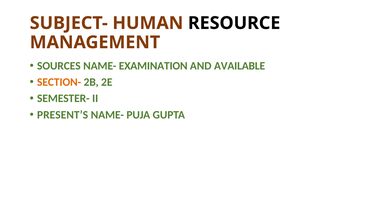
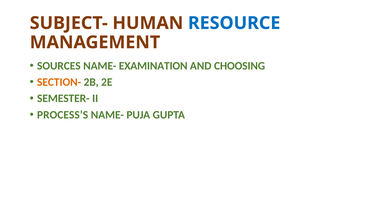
RESOURCE colour: black -> blue (234, 23)
AVAILABLE: AVAILABLE -> CHOOSING (240, 66)
PRESENT’S: PRESENT’S -> PROCESS’S (63, 115)
